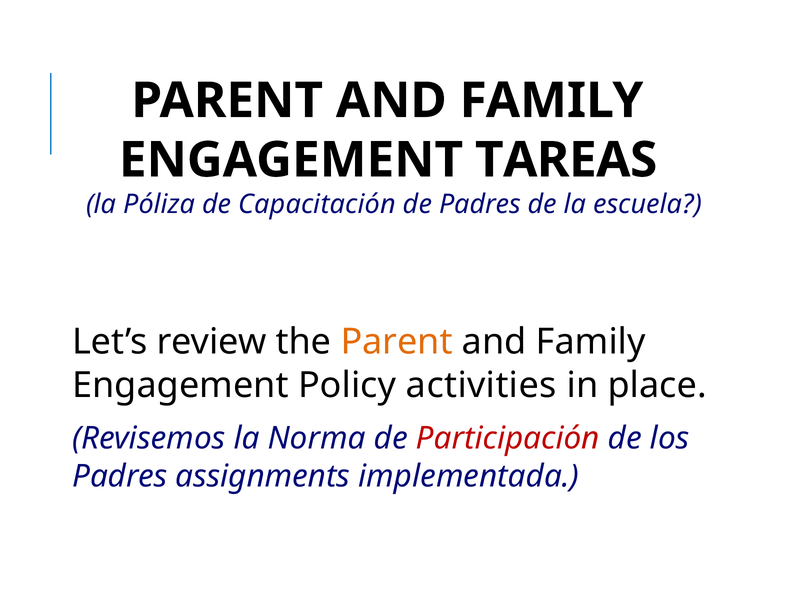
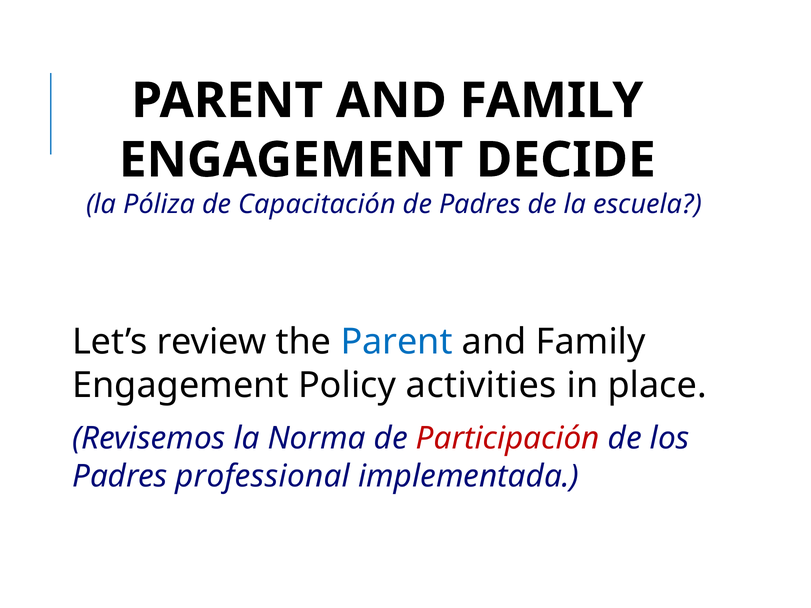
TAREAS: TAREAS -> DECIDE (566, 160)
Parent colour: orange -> blue (397, 342)
assignments: assignments -> professional (263, 477)
